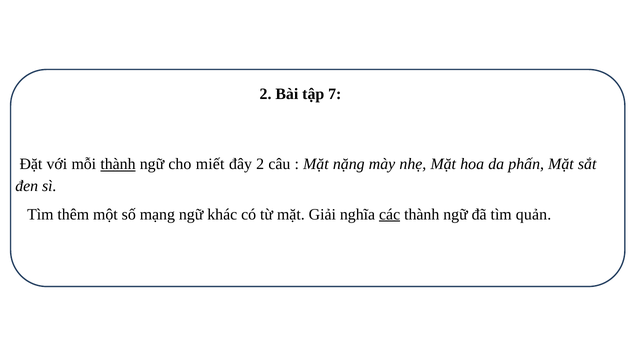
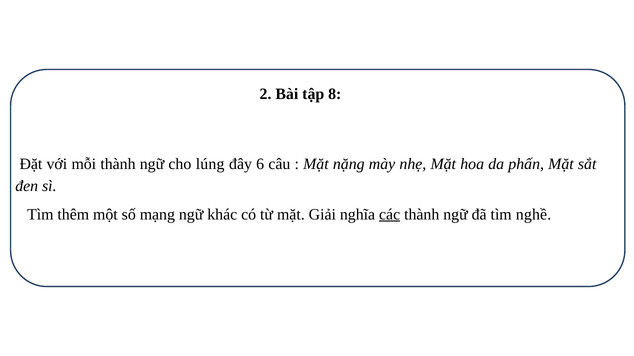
7: 7 -> 8 (335, 94)
thành underline: present -> none (118, 164)
miết: miết -> lúng (210, 164)
đây 2: 2 -> 6 (260, 164)
quản: quản -> nghề (534, 215)
